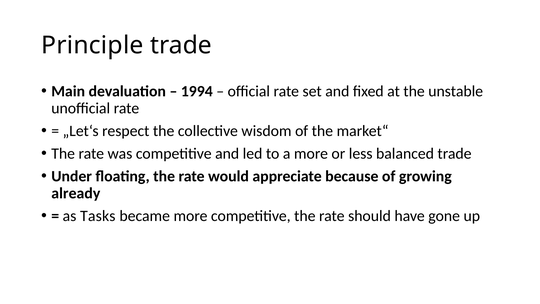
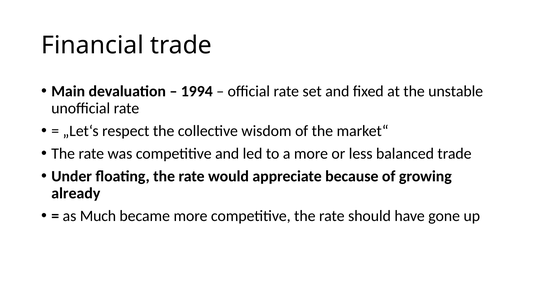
Principle: Principle -> Financial (92, 45)
Tasks: Tasks -> Much (98, 216)
